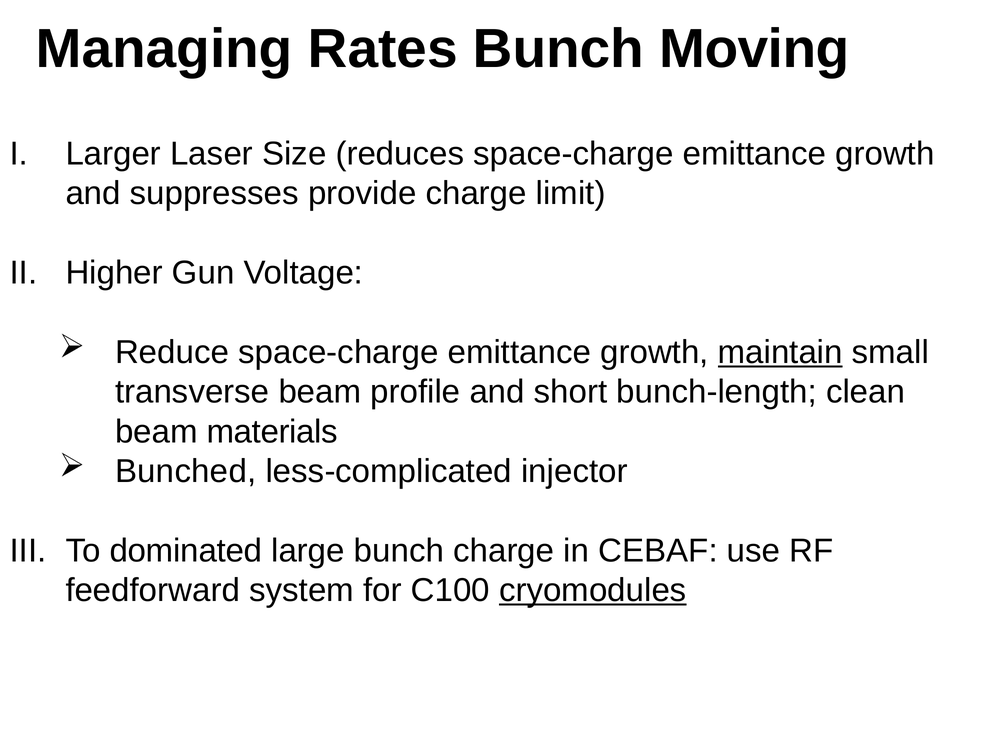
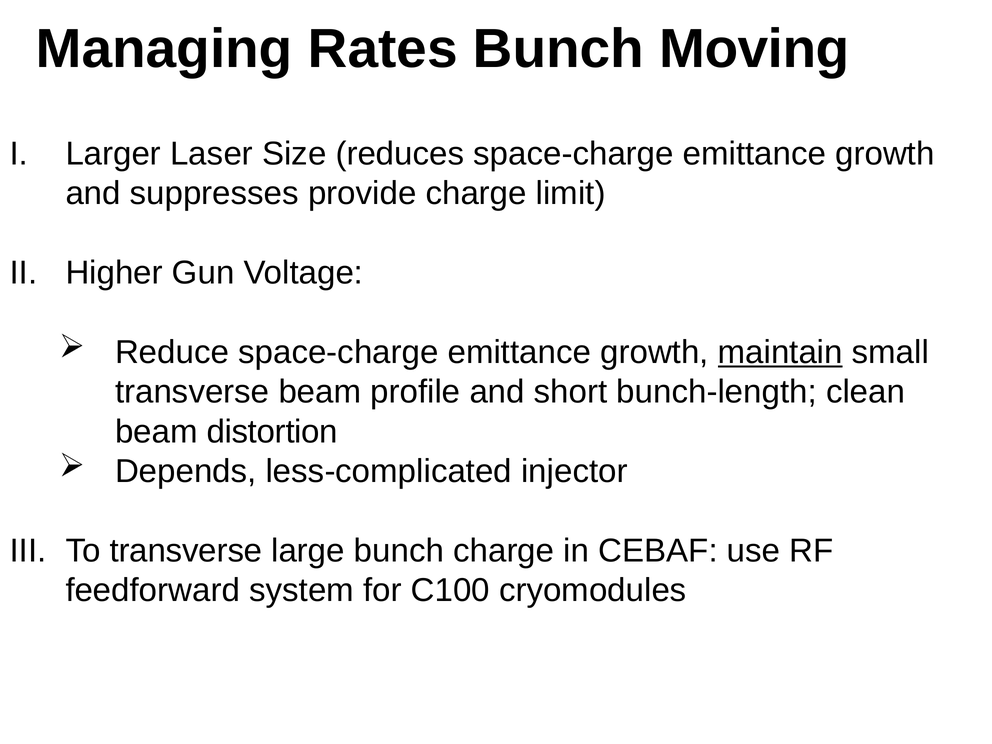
materials: materials -> distortion (272, 432)
Bunched: Bunched -> Depends (186, 471)
To dominated: dominated -> transverse (186, 551)
cryomodules underline: present -> none (593, 590)
